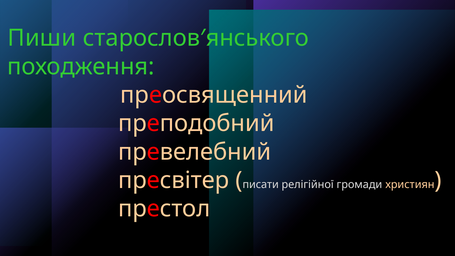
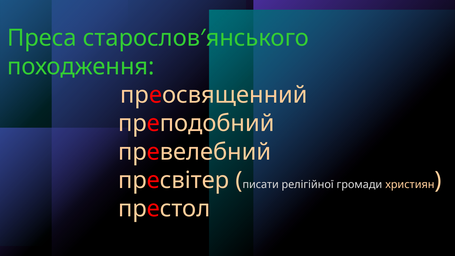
Пиши: Пиши -> Преса (42, 38)
